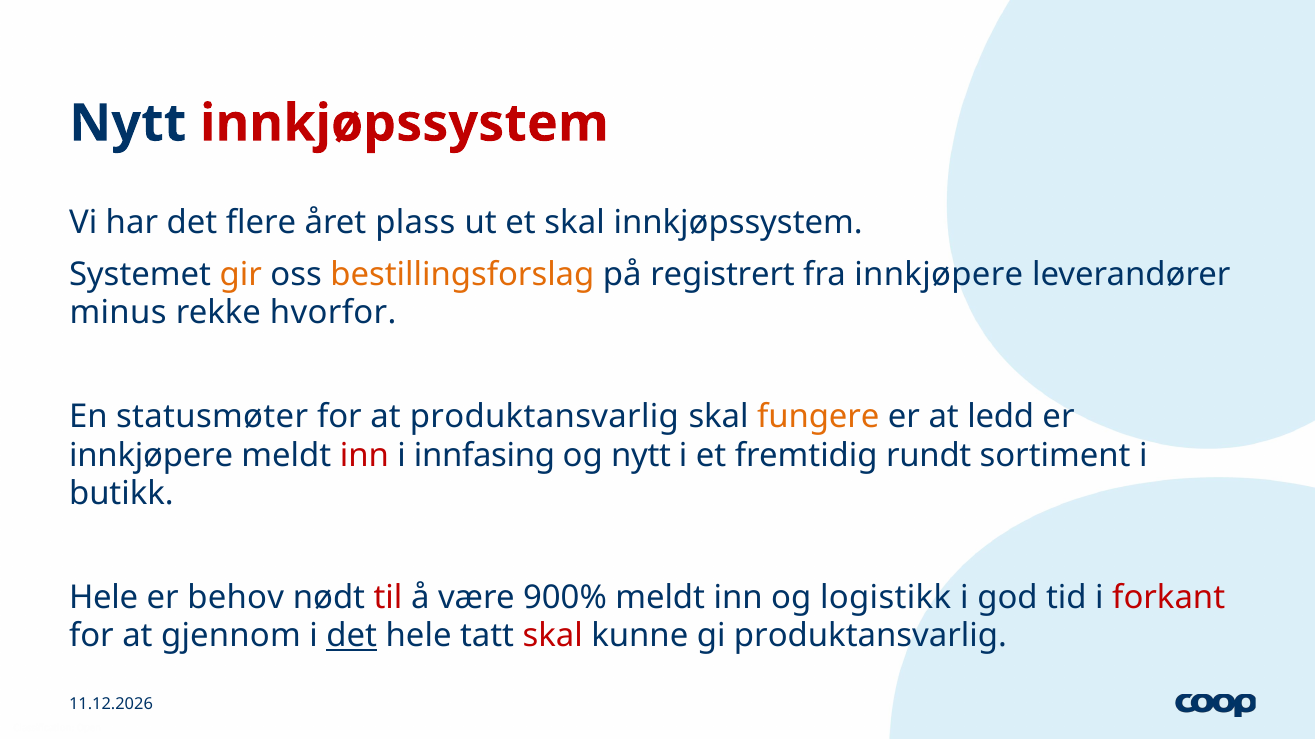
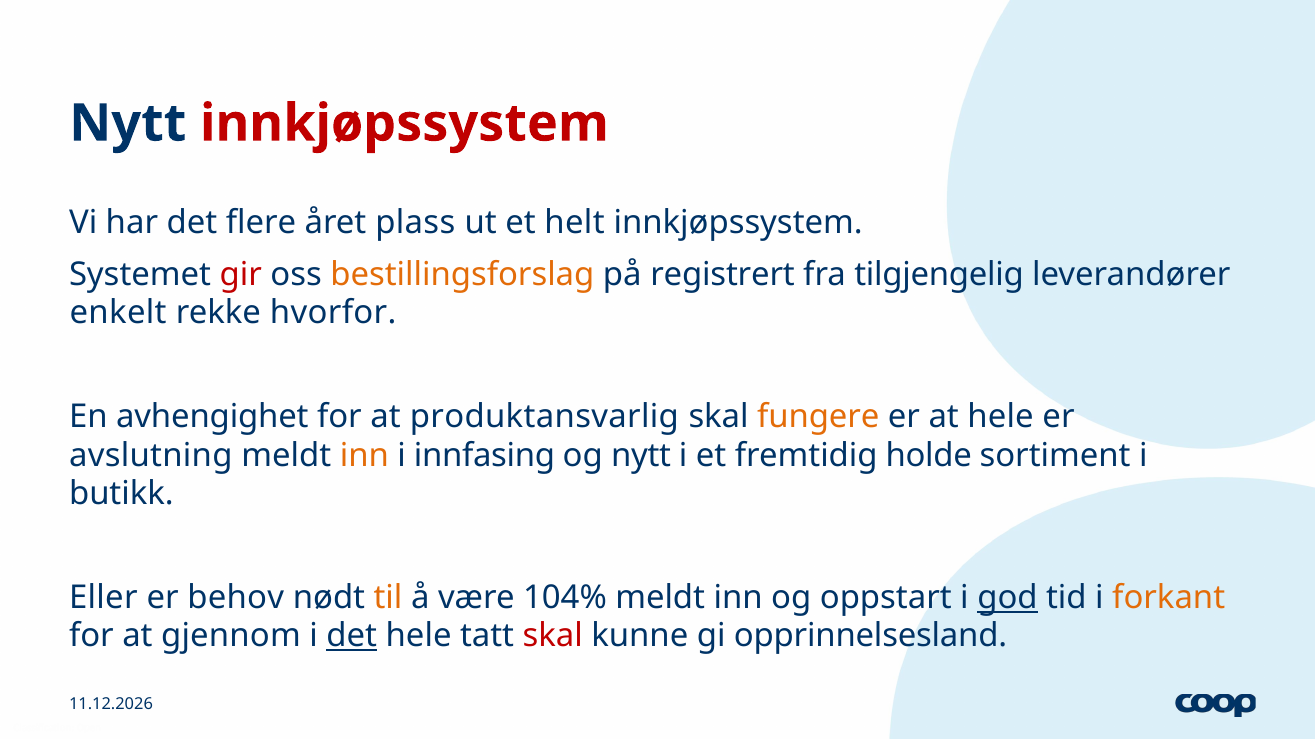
et skal: skal -> helt (575, 223)
gir colour: orange -> red (241, 275)
fra innkjøpere: innkjøpere -> tilgjengelig (939, 275)
minus: minus -> enkelt (118, 313)
statusmøter: statusmøter -> avhengighet (212, 417)
at ledd: ledd -> hele (1001, 417)
innkjøpere: innkjøpere -> avslutning (151, 456)
inn colour: red -> orange (364, 456)
rundt: rundt -> holde (929, 456)
Hele: Hele -> Eller (103, 598)
til colour: red -> orange (388, 598)
900%: 900% -> 104% (565, 598)
logistikk: logistikk -> oppstart (886, 598)
god underline: none -> present (1007, 598)
forkant colour: red -> orange (1169, 598)
gi produktansvarlig: produktansvarlig -> opprinnelsesland (871, 637)
